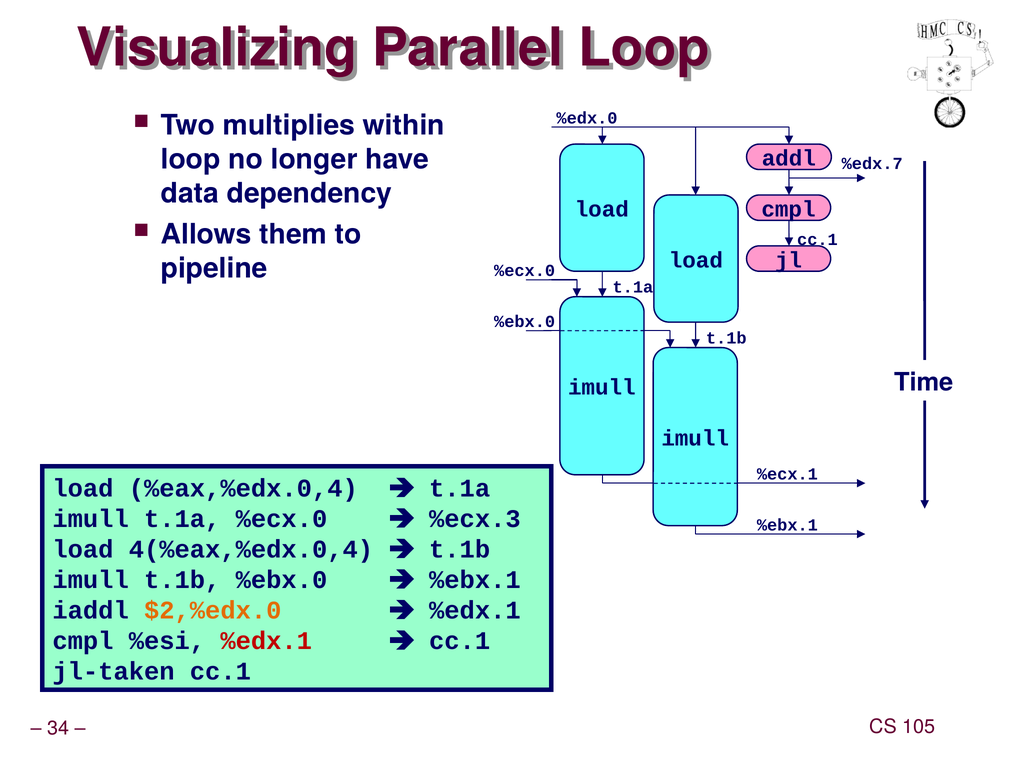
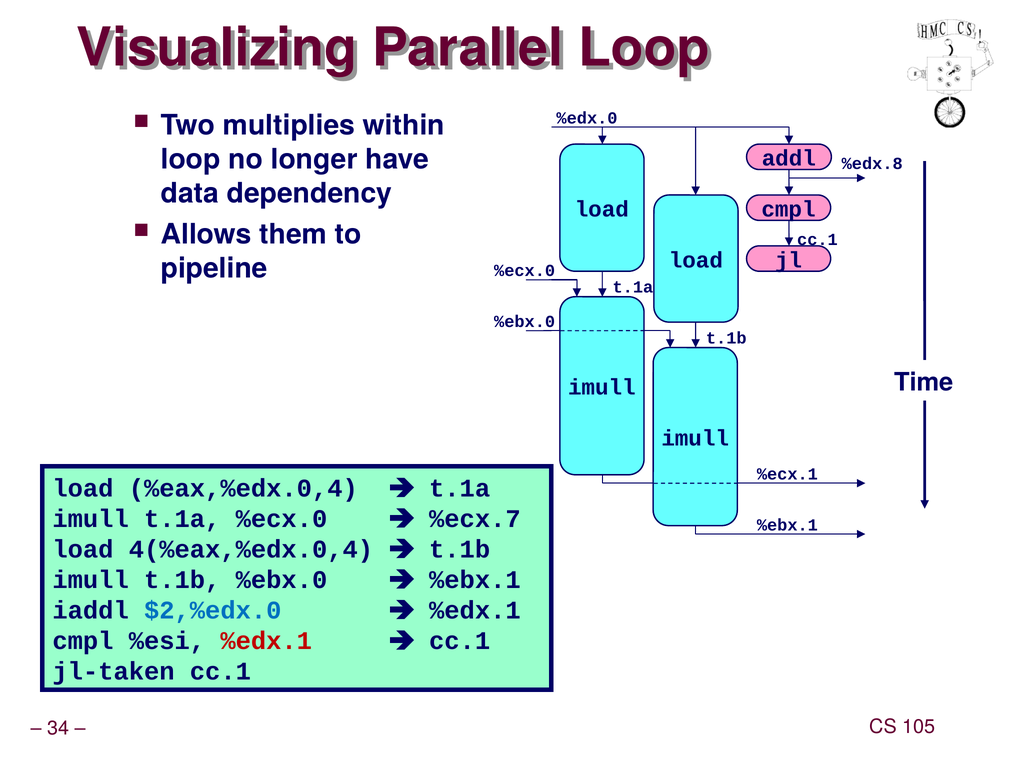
%edx.7: %edx.7 -> %edx.8 (872, 164)
%ecx.3: %ecx.3 -> %ecx.7 (475, 519)
$2,%edx.0 colour: orange -> blue (213, 611)
